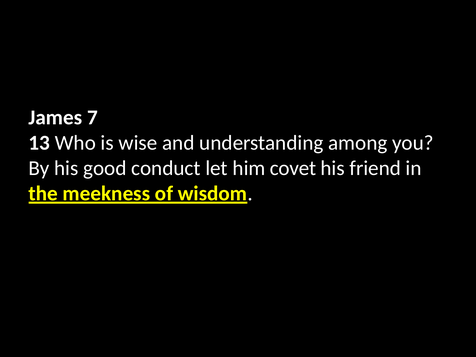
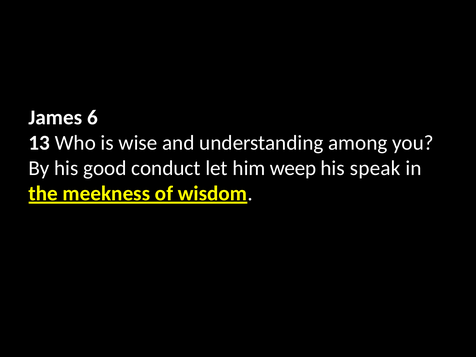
7: 7 -> 6 (92, 117)
covet: covet -> weep (293, 168)
friend: friend -> speak (375, 168)
